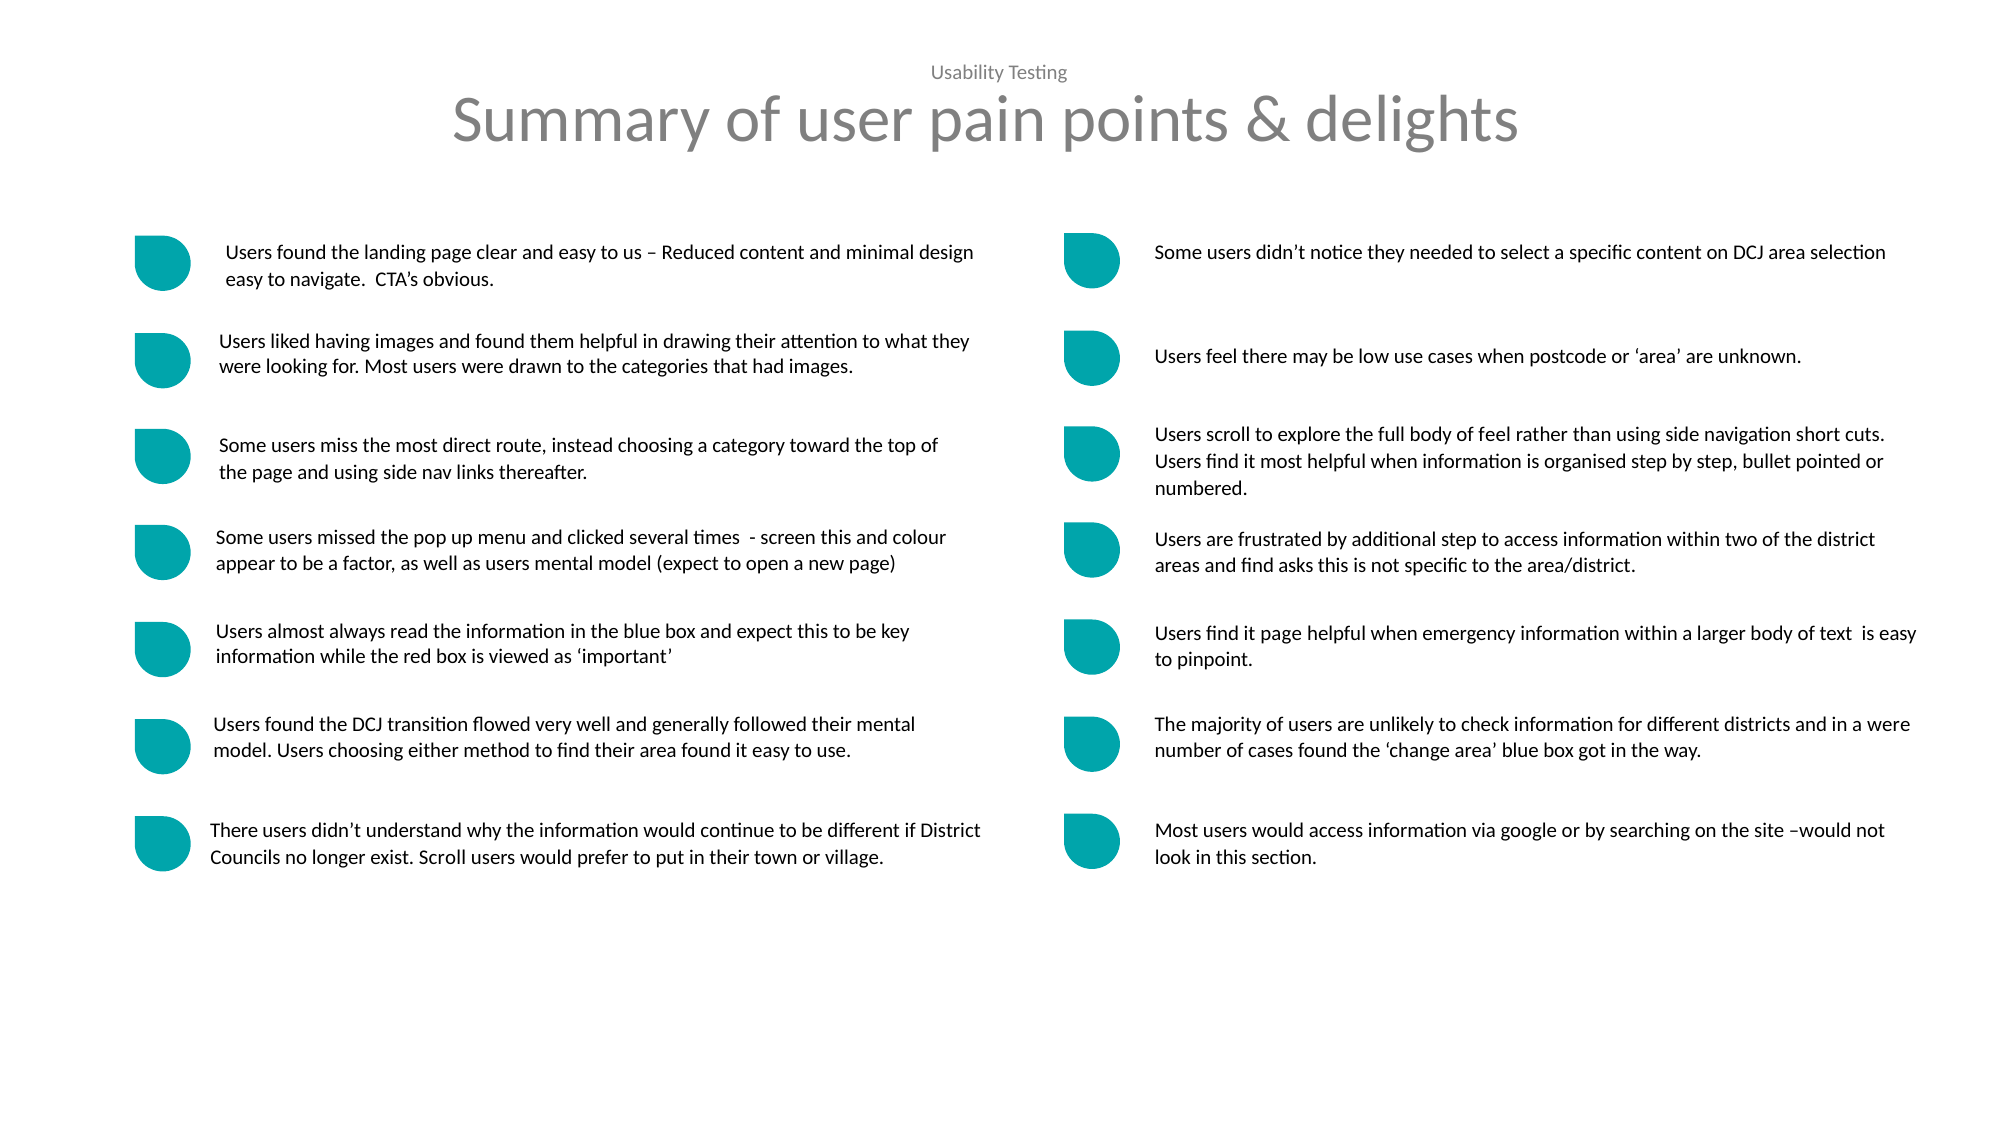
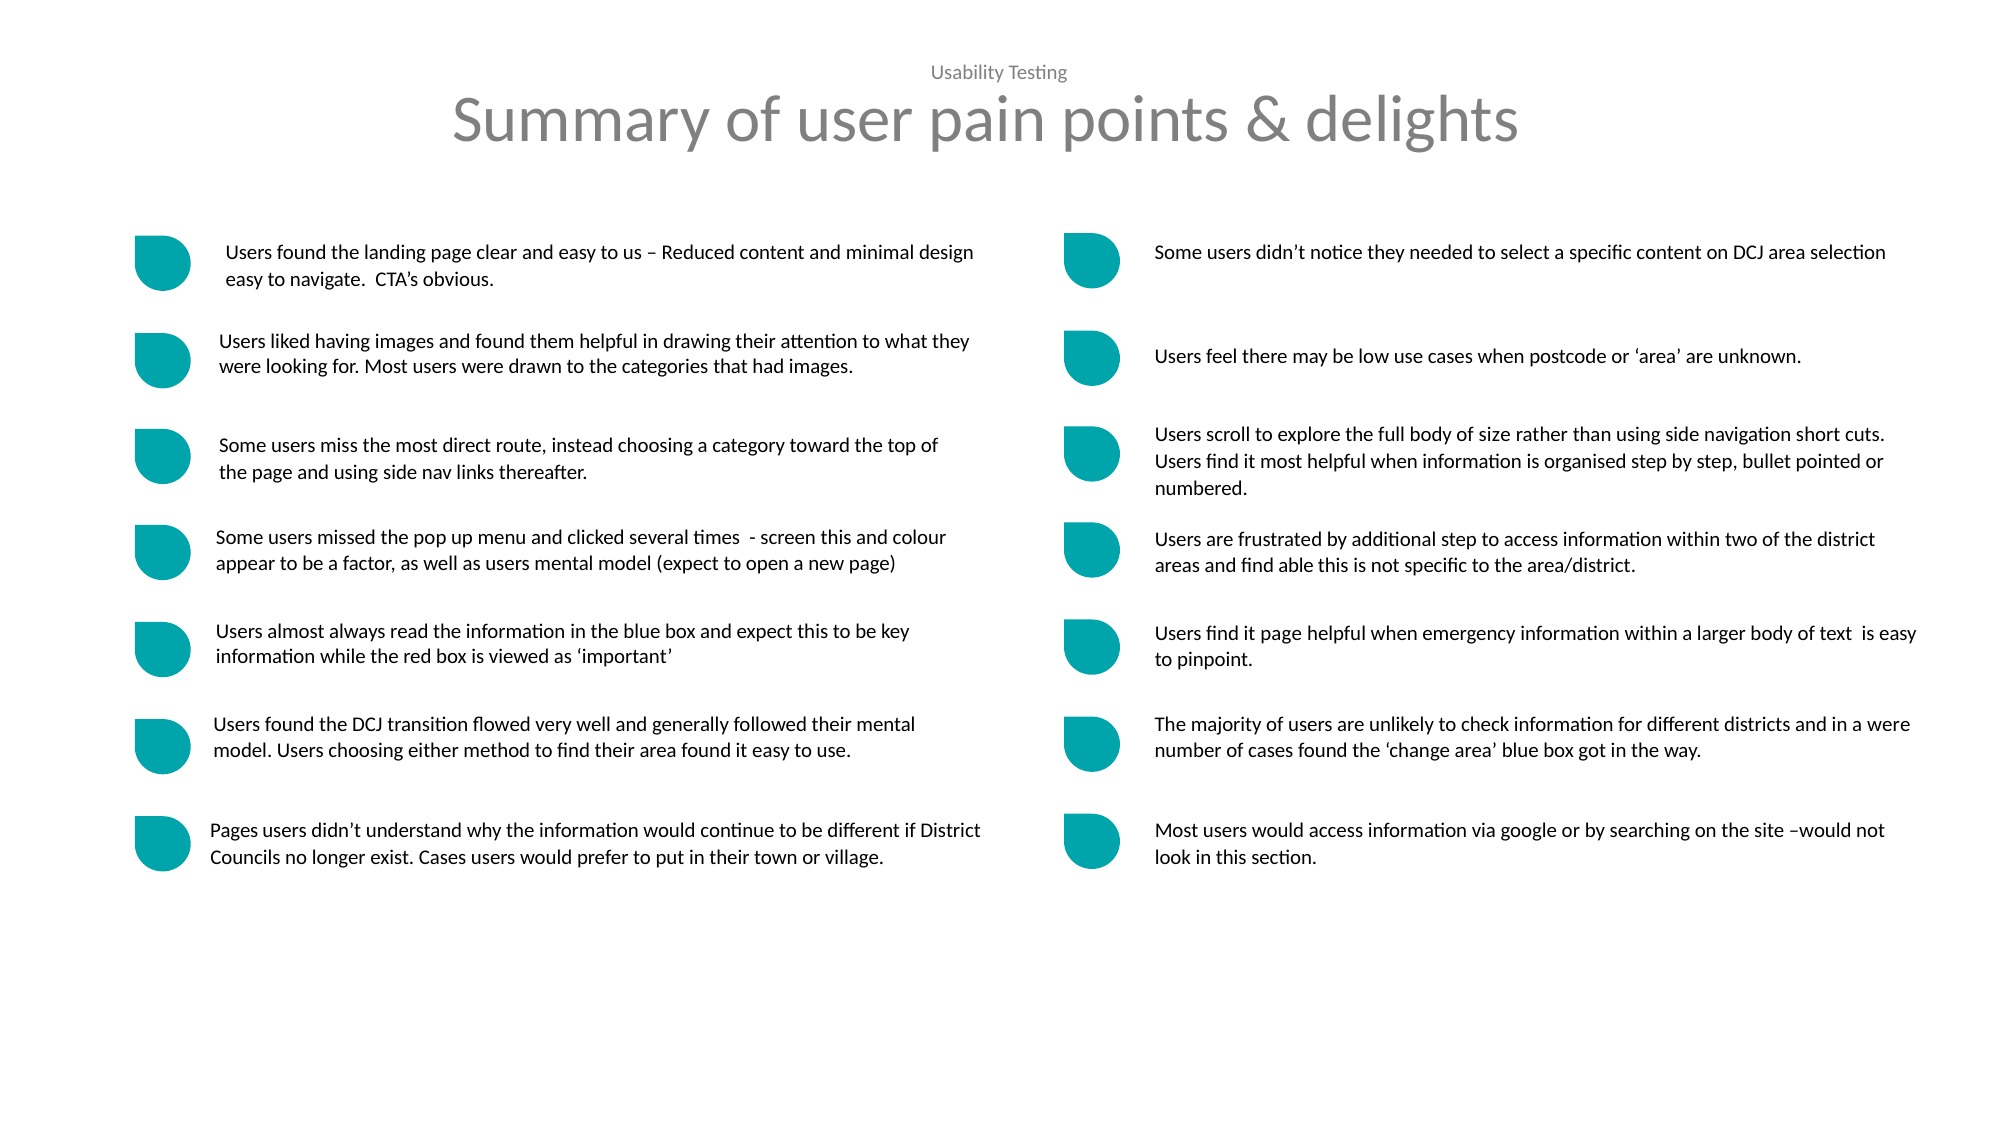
of feel: feel -> size (1495, 435)
asks: asks -> able (1296, 566)
There: There -> Pages (234, 831)
exist Scroll: Scroll -> Cases (443, 858)
